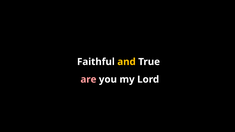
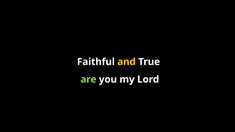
are colour: pink -> light green (88, 80)
